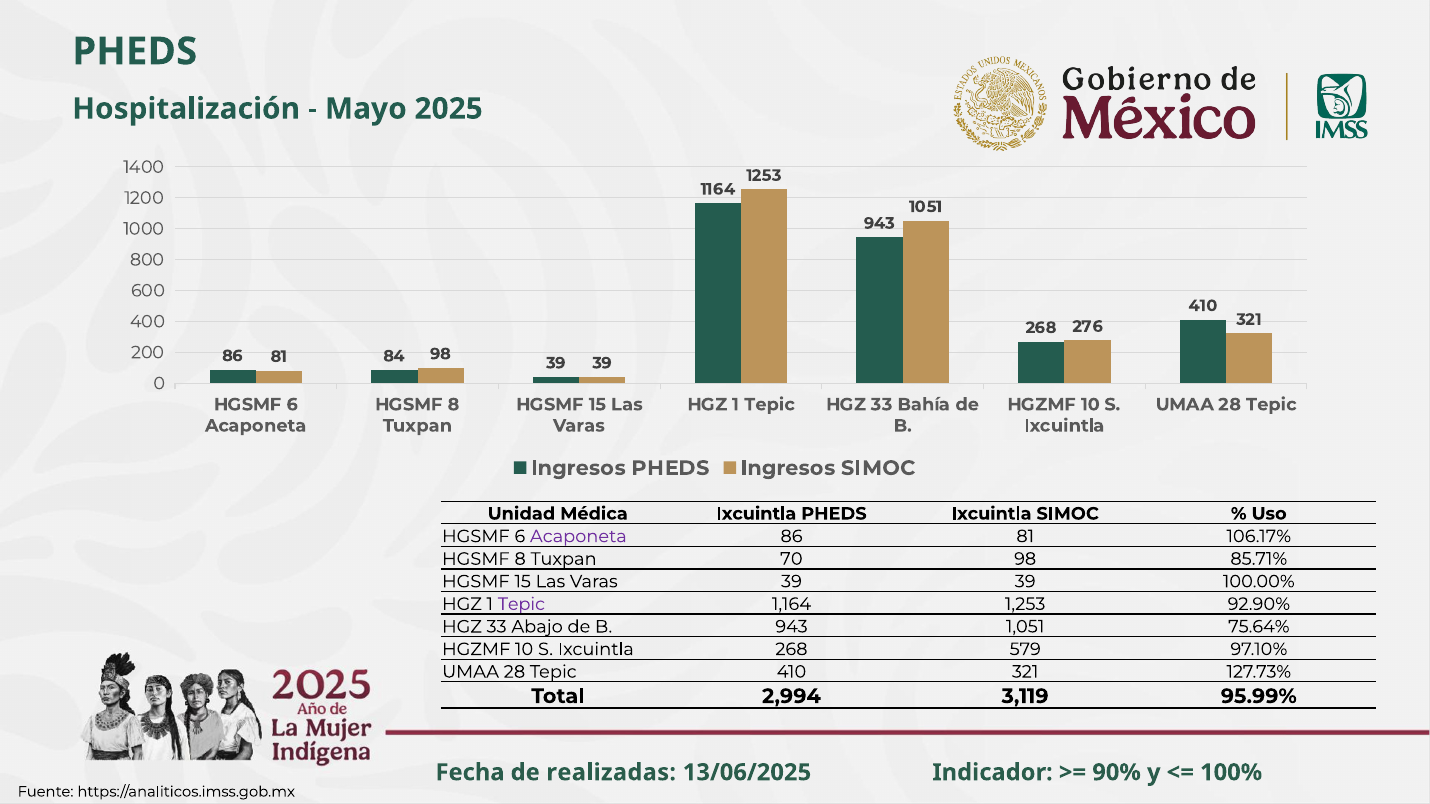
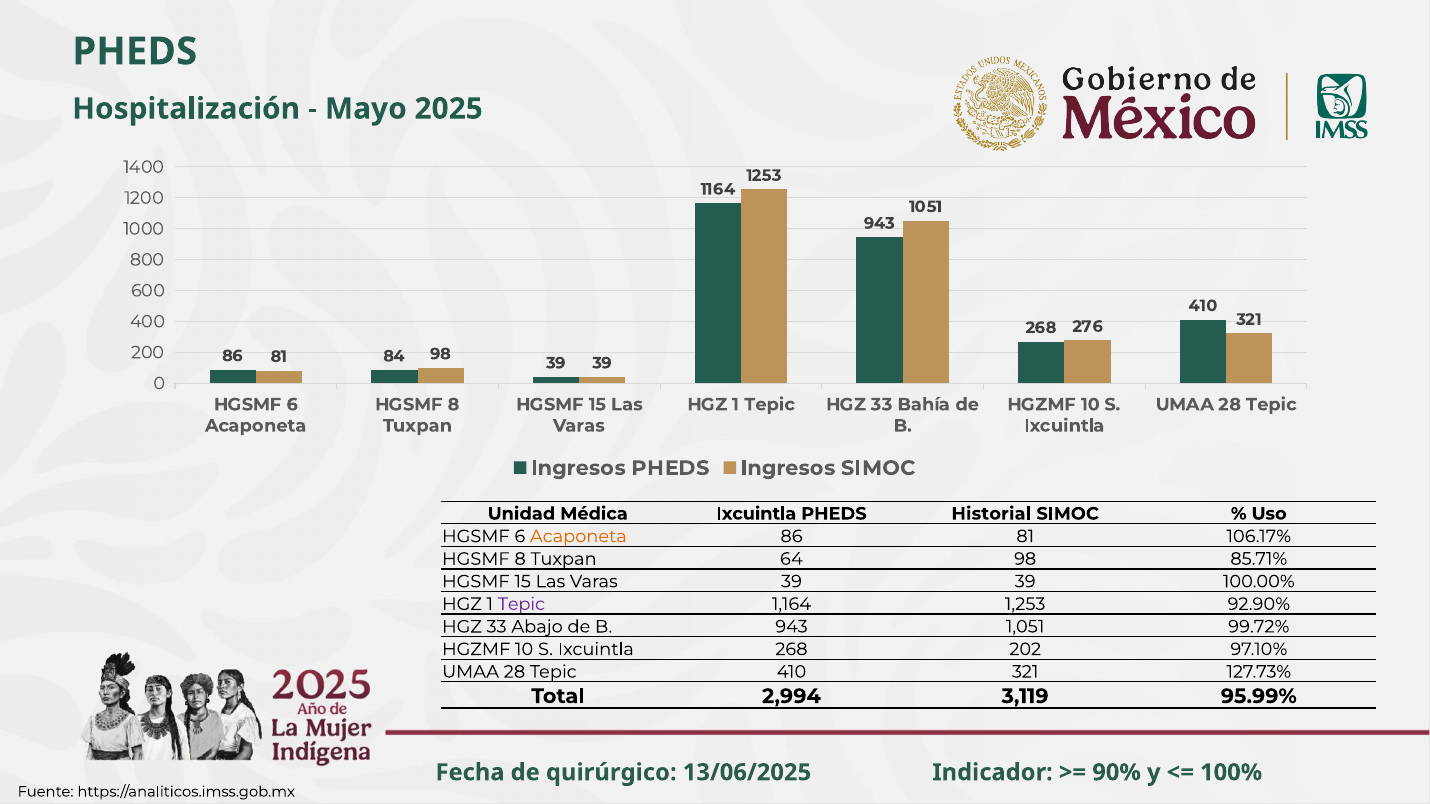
PHEDS Ixcuintla: Ixcuintla -> Historial (991, 514)
Acaponeta colour: purple -> orange (578, 537)
70: 70 -> 64 (791, 559)
75.64%: 75.64% -> 99.72% (1259, 627)
579: 579 -> 202 (1025, 649)
realizadas: realizadas -> quirúrgico (611, 773)
